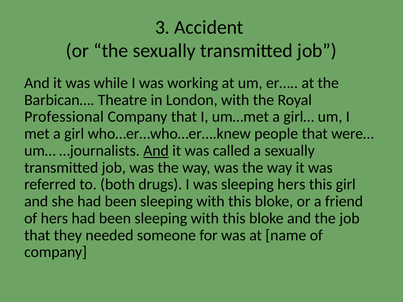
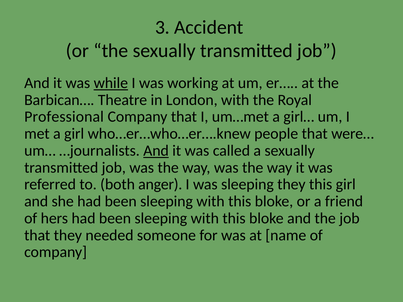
while underline: none -> present (111, 83)
drugs: drugs -> anger (160, 185)
sleeping hers: hers -> they (291, 185)
